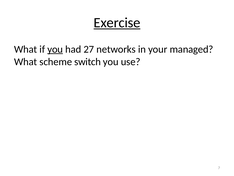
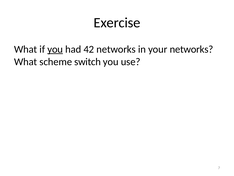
Exercise underline: present -> none (117, 23)
27: 27 -> 42 (89, 49)
your managed: managed -> networks (191, 49)
